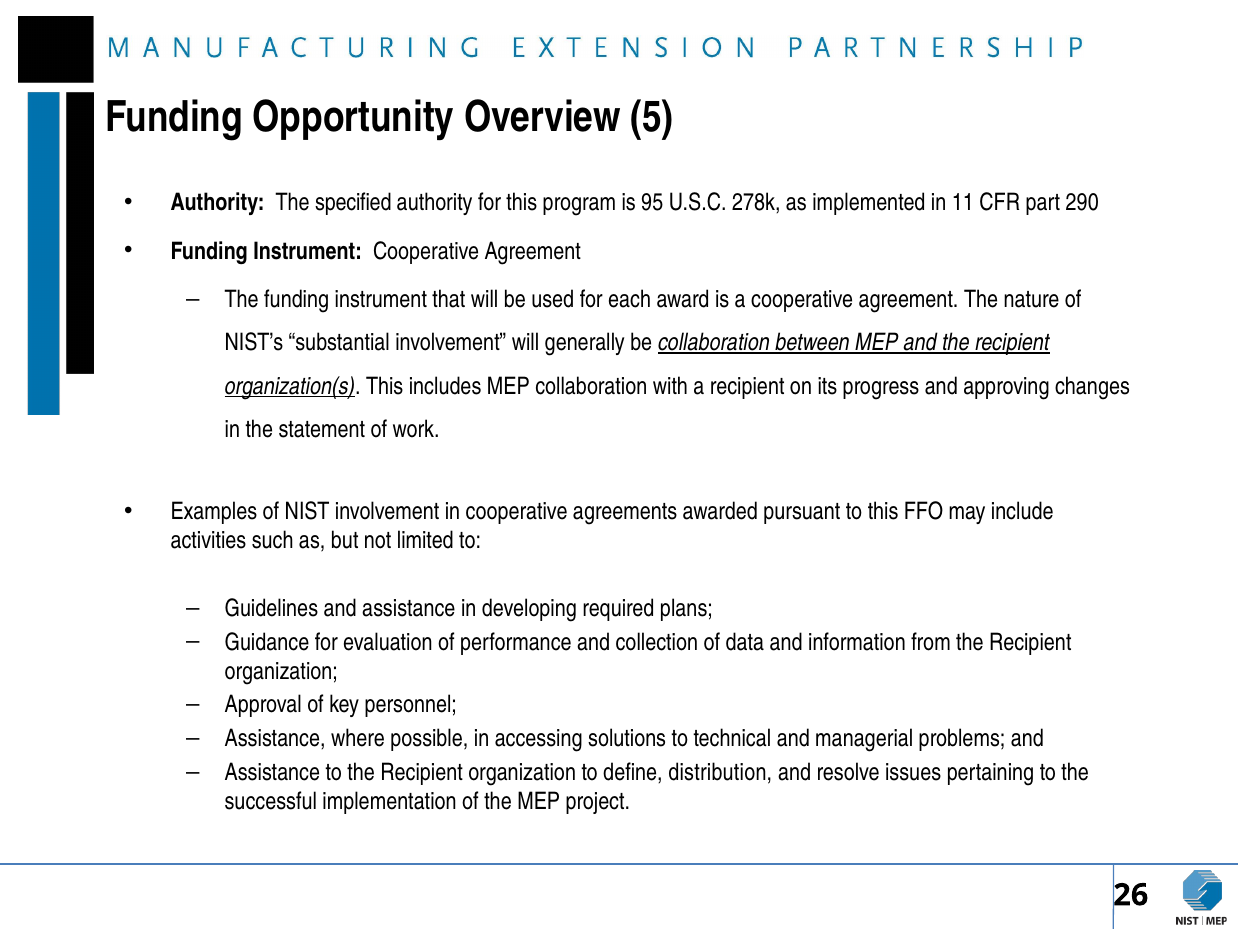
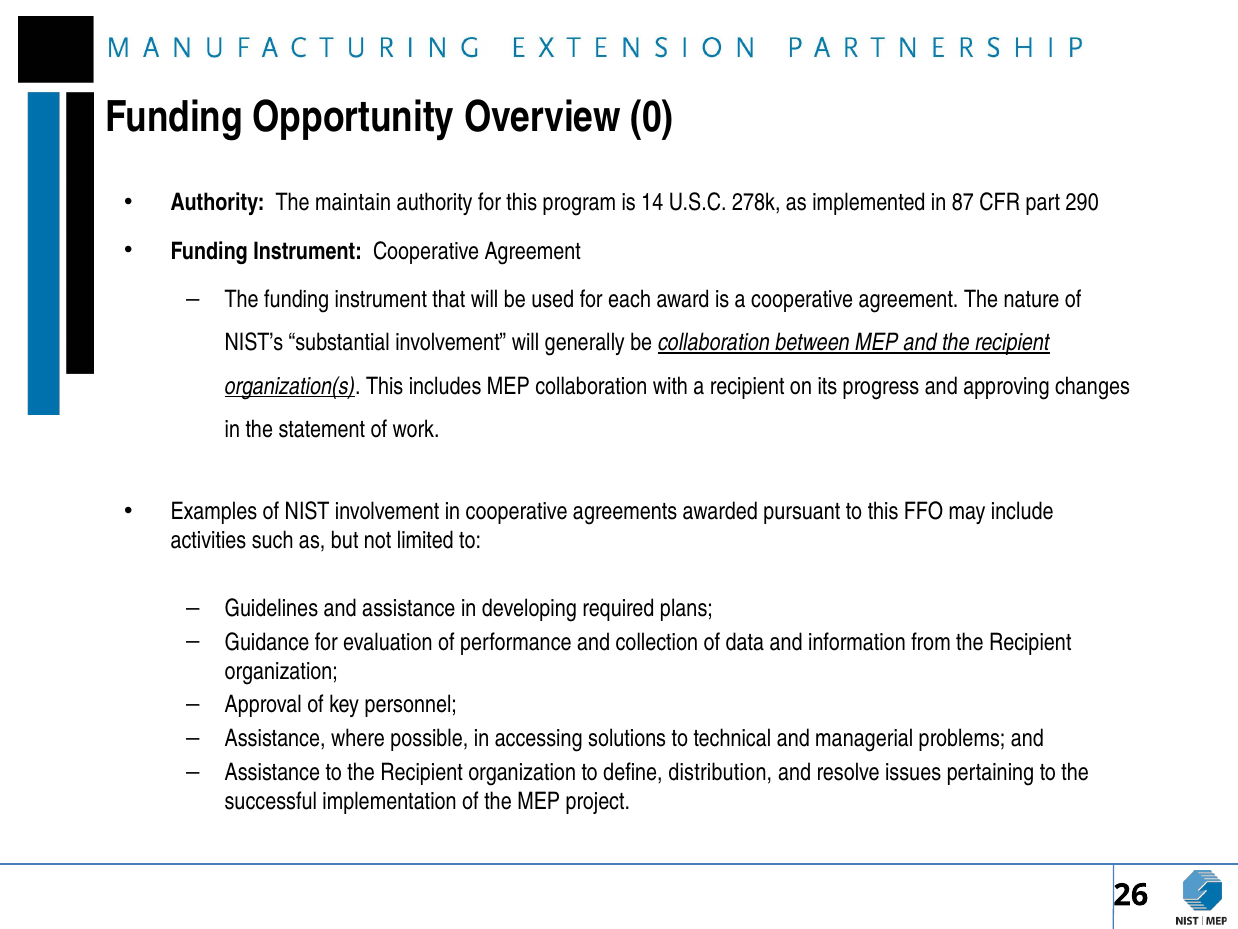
5: 5 -> 0 (652, 117)
specified: specified -> maintain (353, 203)
95: 95 -> 14 (652, 203)
11: 11 -> 87 (963, 203)
